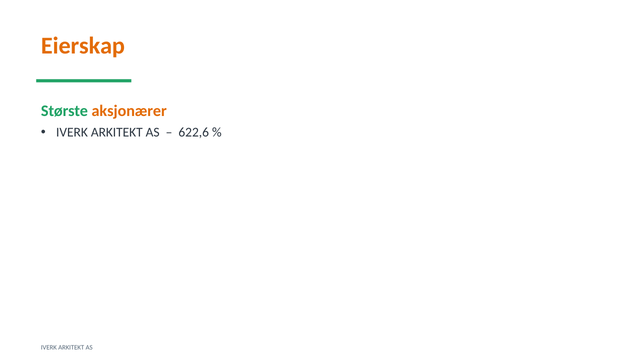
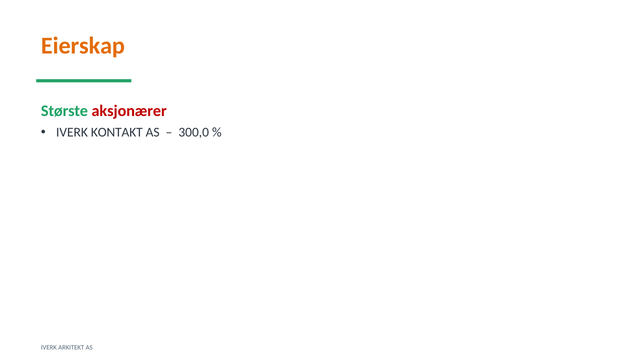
aksjonærer colour: orange -> red (129, 111)
ARKITEKT: ARKITEKT -> KONTAKT (117, 132)
622,6: 622,6 -> 300,0 (194, 132)
